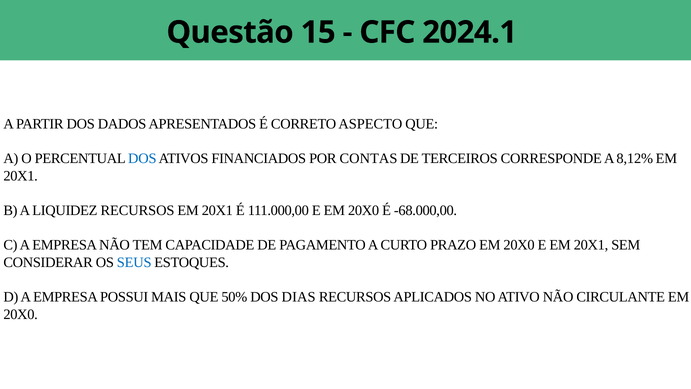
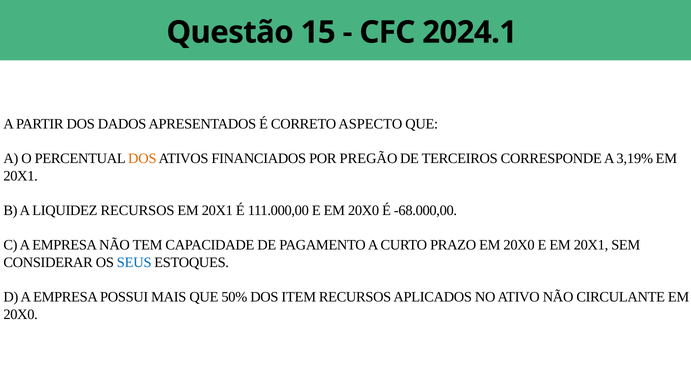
DOS colour: blue -> orange (142, 159)
CONTAS: CONTAS -> PREGÃO (369, 159)
8,12%: 8,12% -> 3,19% (635, 159)
DIAS: DIAS -> ITEM (299, 297)
